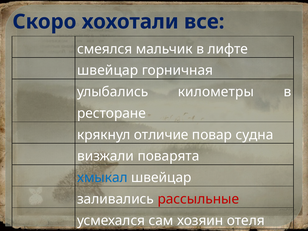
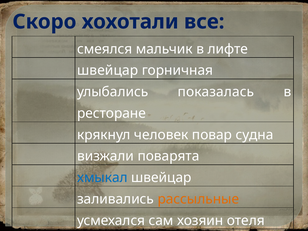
километры: километры -> показалась (216, 92)
отличие: отличие -> человек (161, 135)
рассыльные colour: red -> orange (198, 199)
